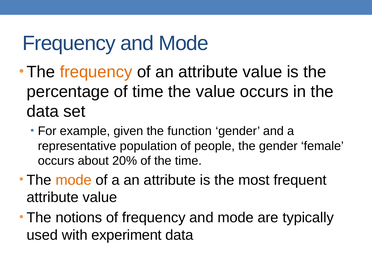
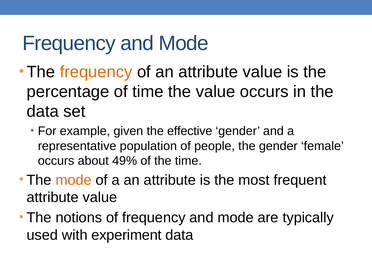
function: function -> effective (190, 131)
20%: 20% -> 49% (125, 161)
